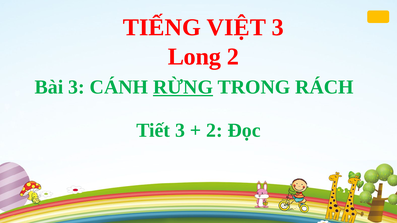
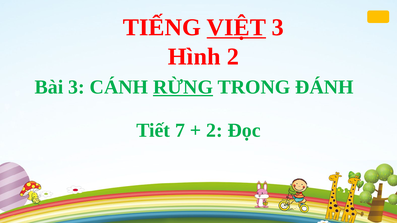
VIỆT underline: none -> present (236, 27)
Long: Long -> Hình (194, 57)
RÁCH: RÁCH -> ĐÁNH (324, 87)
Tiết 3: 3 -> 7 (180, 131)
